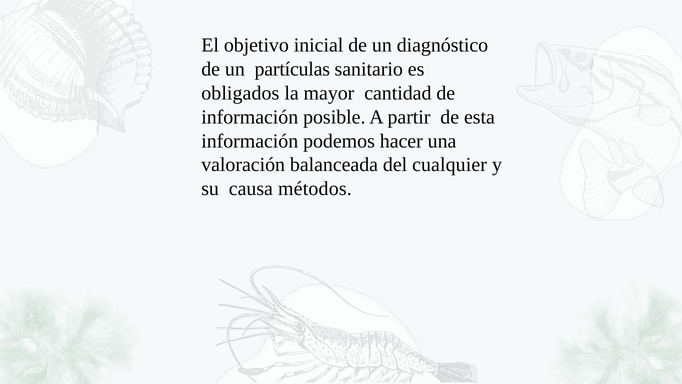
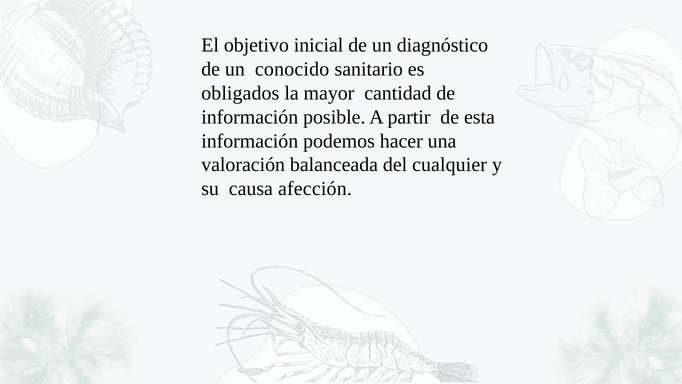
partículas: partículas -> conocido (292, 69)
métodos: métodos -> afección (315, 189)
